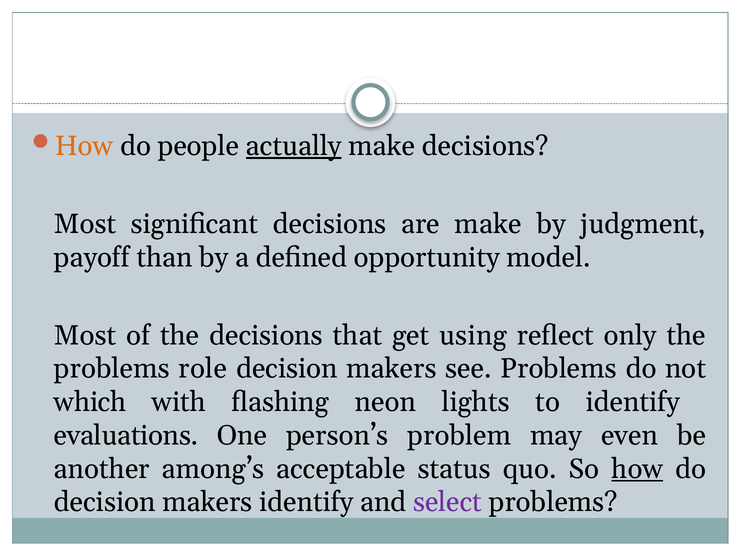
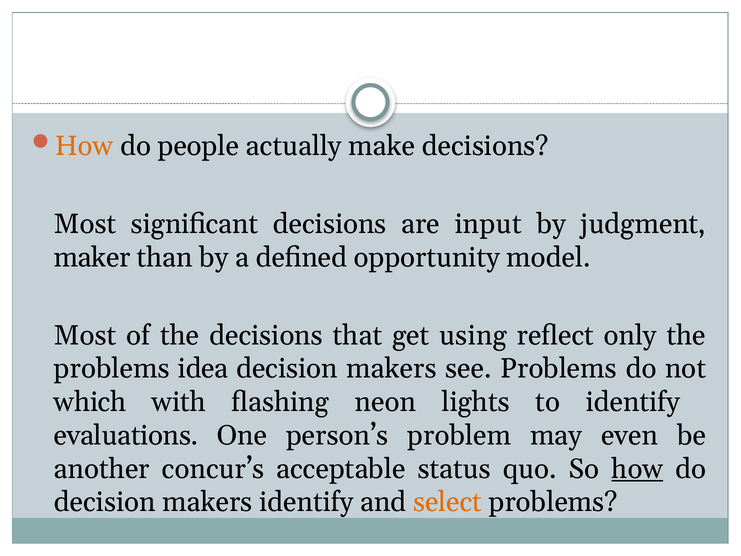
actually underline: present -> none (294, 146)
are make: make -> input (488, 224)
payoff: payoff -> maker (92, 257)
role: role -> idea (203, 369)
among’s: among’s -> concur’s (213, 469)
select colour: purple -> orange (448, 502)
